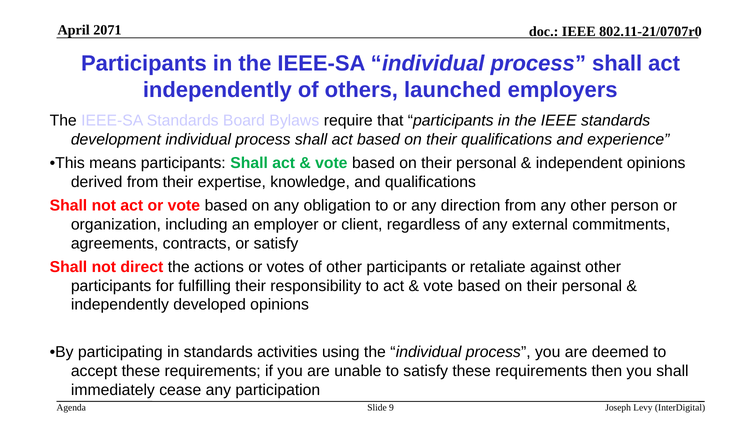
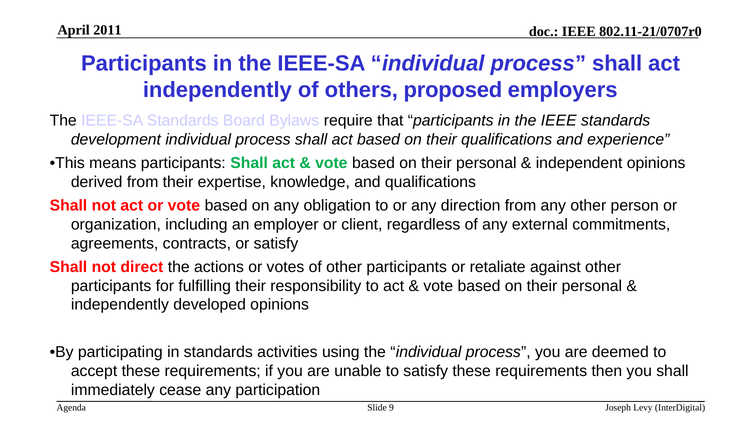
2071: 2071 -> 2011 (107, 30)
launched: launched -> proposed (453, 90)
